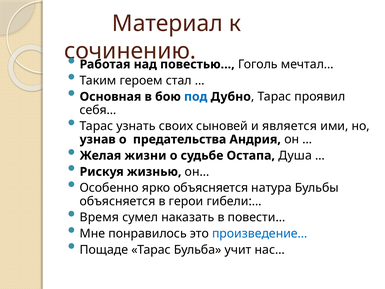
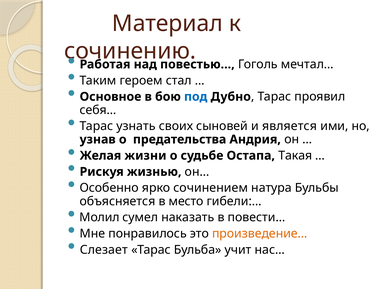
Основная: Основная -> Основное (110, 97)
Душа: Душа -> Такая (295, 155)
ярко объясняется: объясняется -> сочинением (211, 188)
герои: герои -> место (186, 201)
Время: Время -> Молил (99, 217)
произведение… colour: blue -> orange (260, 233)
Пощаде: Пощаде -> Слезает (104, 250)
